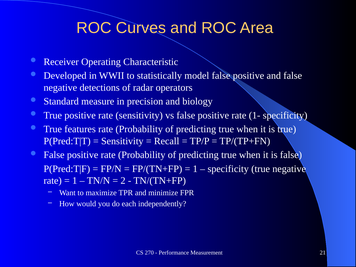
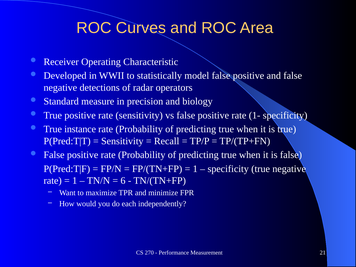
features: features -> instance (80, 129)
2: 2 -> 6 (123, 181)
